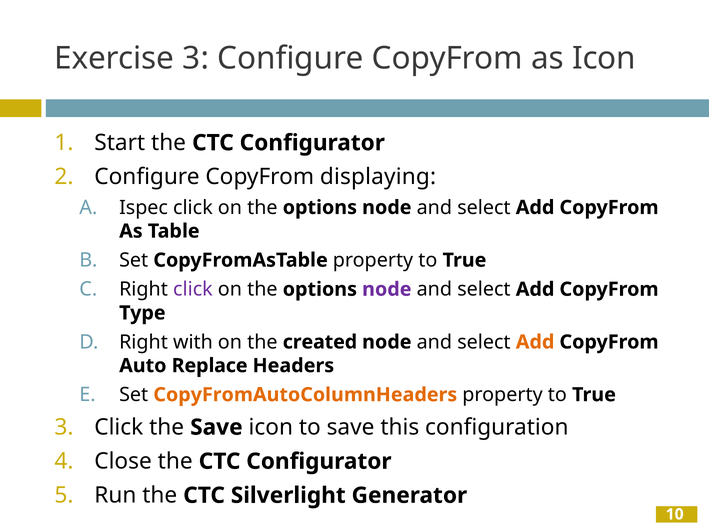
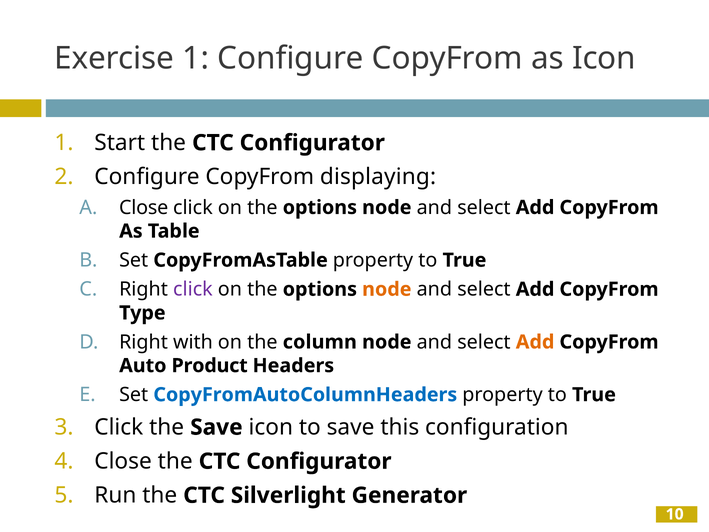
Exercise 3: 3 -> 1 (196, 58)
Ispec: Ispec -> Close (144, 207)
node colour: purple -> orange (387, 289)
created: created -> column (320, 342)
Replace: Replace -> Product (210, 365)
CopyFromAutoColumnHeaders colour: orange -> blue (305, 395)
